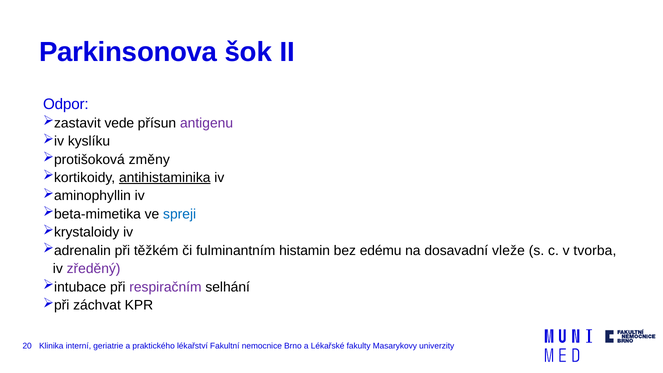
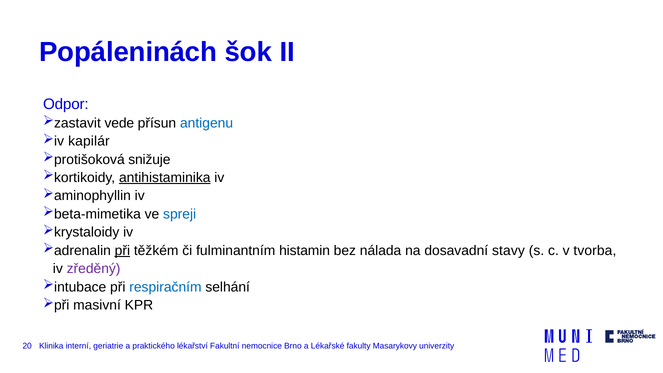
Parkinsonova: Parkinsonova -> Popáleninách (128, 52)
antigenu colour: purple -> blue (207, 123)
kyslíku: kyslíku -> kapilár (89, 141)
změny: změny -> snižuje (149, 159)
při underline: none -> present (122, 251)
edému: edému -> nálada (381, 251)
vleže: vleže -> stavy (508, 251)
respiračním colour: purple -> blue (165, 287)
záchvat: záchvat -> masivní (97, 305)
